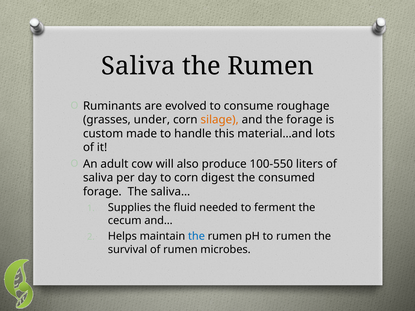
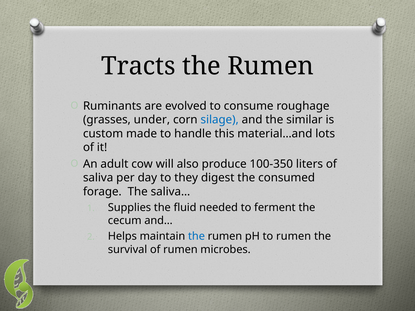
Saliva: Saliva -> Tracts (138, 66)
silage colour: orange -> blue (220, 120)
the forage: forage -> similar (304, 120)
100-550: 100-550 -> 100-350 (271, 164)
to corn: corn -> they (186, 178)
